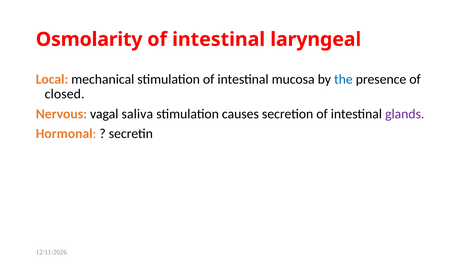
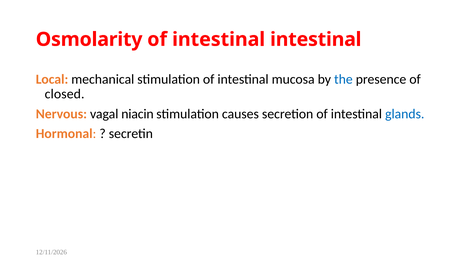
intestinal laryngeal: laryngeal -> intestinal (316, 39)
saliva: saliva -> niacin (137, 114)
glands colour: purple -> blue (405, 114)
